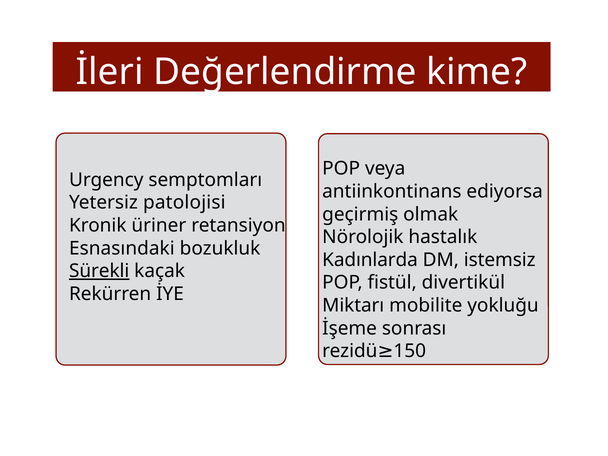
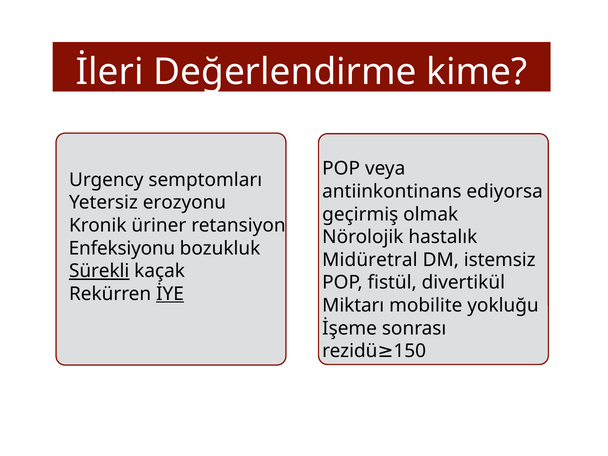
patolojisi: patolojisi -> erozyonu (184, 203)
Esnasındaki: Esnasındaki -> Enfeksiyonu (122, 248)
Kadınlarda: Kadınlarda -> Midüretral (370, 260)
İYE underline: none -> present (170, 294)
